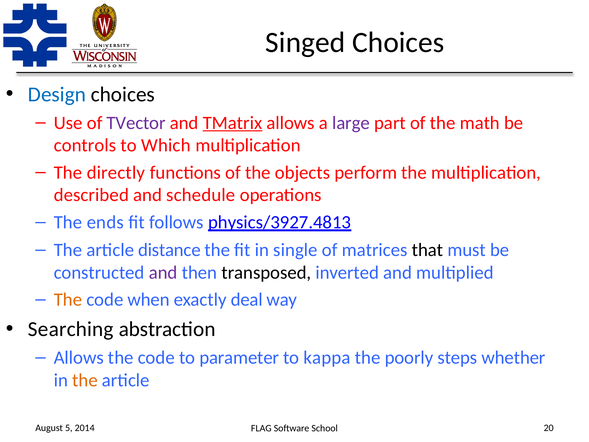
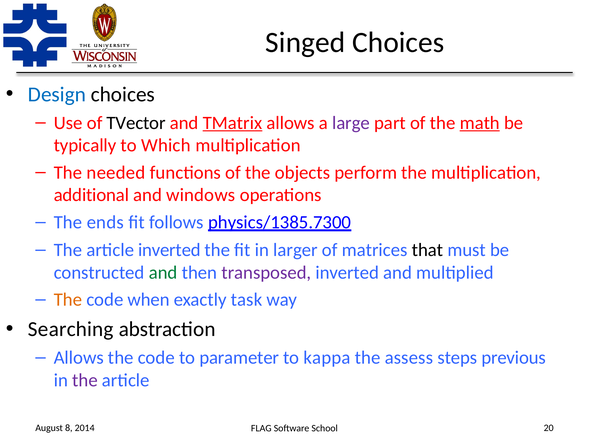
TVector colour: purple -> black (136, 123)
math underline: none -> present (480, 123)
controls: controls -> typically (85, 145)
directly: directly -> needed (116, 172)
described: described -> additional (91, 195)
schedule: schedule -> windows (201, 195)
physics/3927.4813: physics/3927.4813 -> physics/1385.7300 (280, 222)
article distance: distance -> inverted (169, 250)
single: single -> larger (296, 250)
and colour: purple -> green (163, 272)
transposed colour: black -> purple (266, 272)
deal: deal -> task (247, 300)
poorly: poorly -> assess (409, 357)
whether: whether -> previous (514, 357)
the colour: orange -> purple (85, 380)
5: 5 -> 8 (69, 428)
